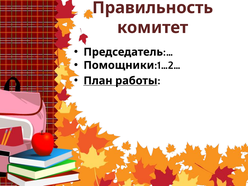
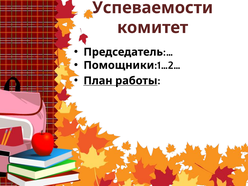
Правильность: Правильность -> Успеваемости (153, 8)
